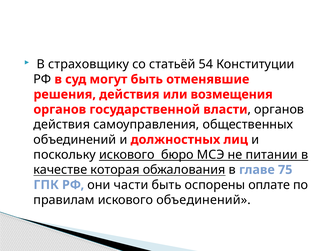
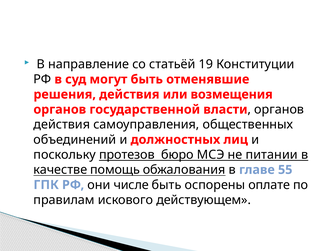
страховщику: страховщику -> направление (89, 64)
54: 54 -> 19 (206, 64)
поскольку искового: искового -> протезов (127, 155)
которая: которая -> помощь (115, 170)
75: 75 -> 55 (285, 170)
части: части -> числе (131, 185)
искового объединений: объединений -> действующем (204, 200)
